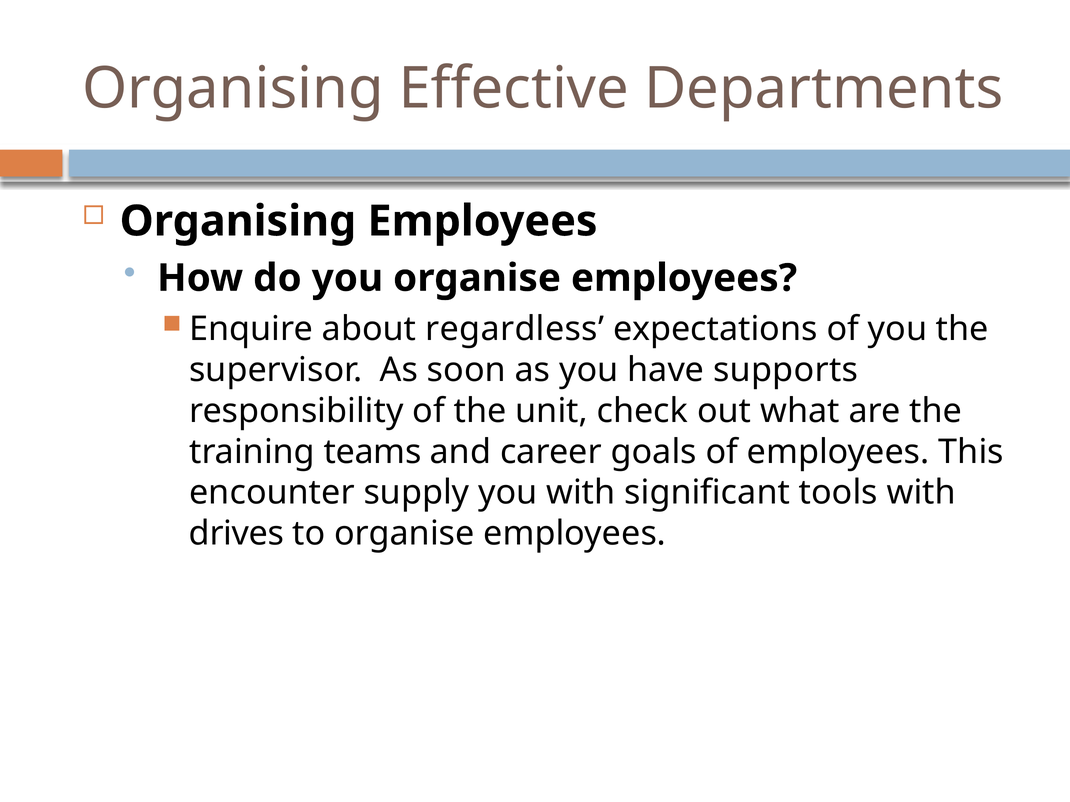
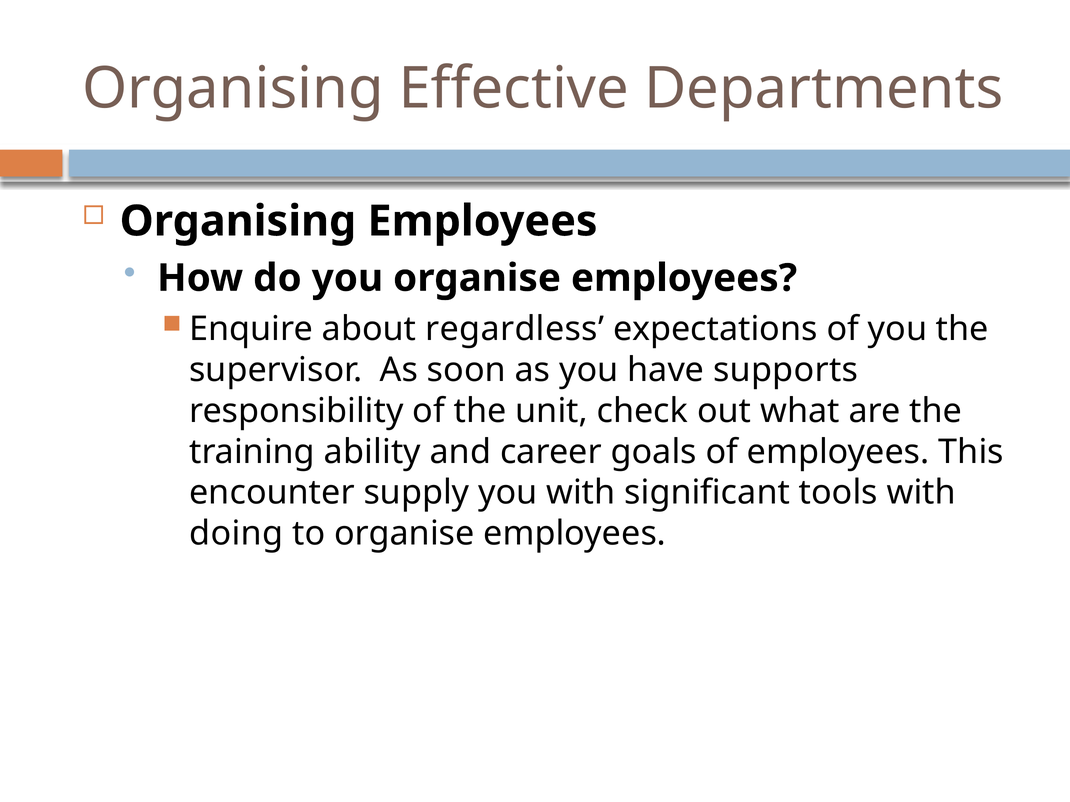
teams: teams -> ability (372, 452)
drives: drives -> doing (236, 534)
